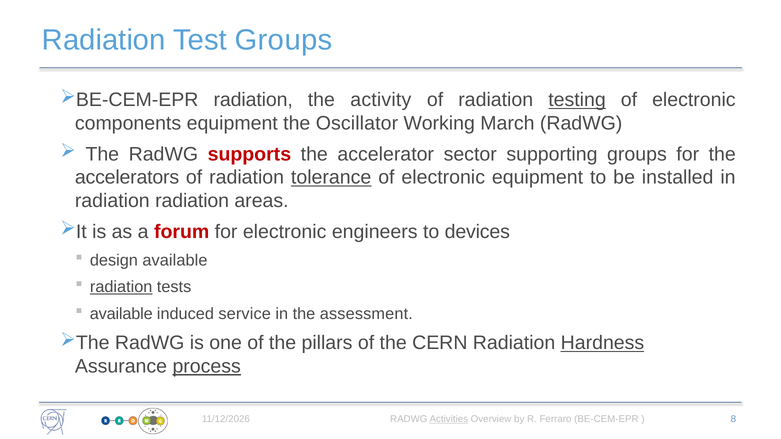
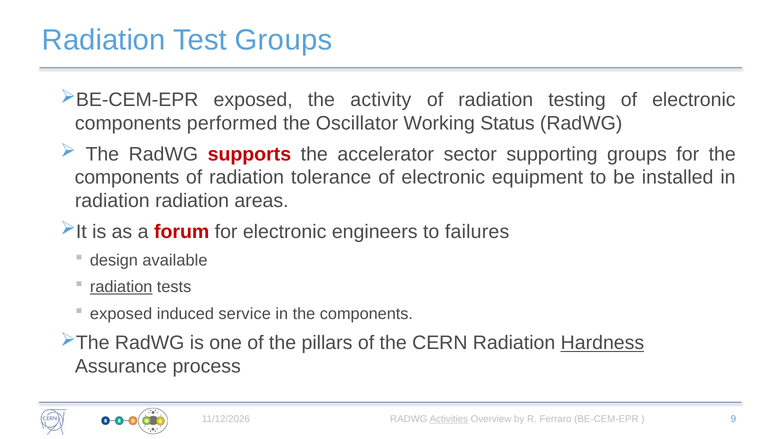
radiation: radiation -> exposed (253, 100)
testing underline: present -> none (577, 100)
components equipment: equipment -> performed (232, 123)
March: March -> Status (508, 123)
accelerators: accelerators -> components (127, 178)
tolerance underline: present -> none (331, 178)
devices: devices -> failures (477, 232)
available: available -> exposed (121, 314)
in the assessment: assessment -> components (366, 314)
process underline: present -> none (207, 367)
8: 8 -> 9 (733, 420)
